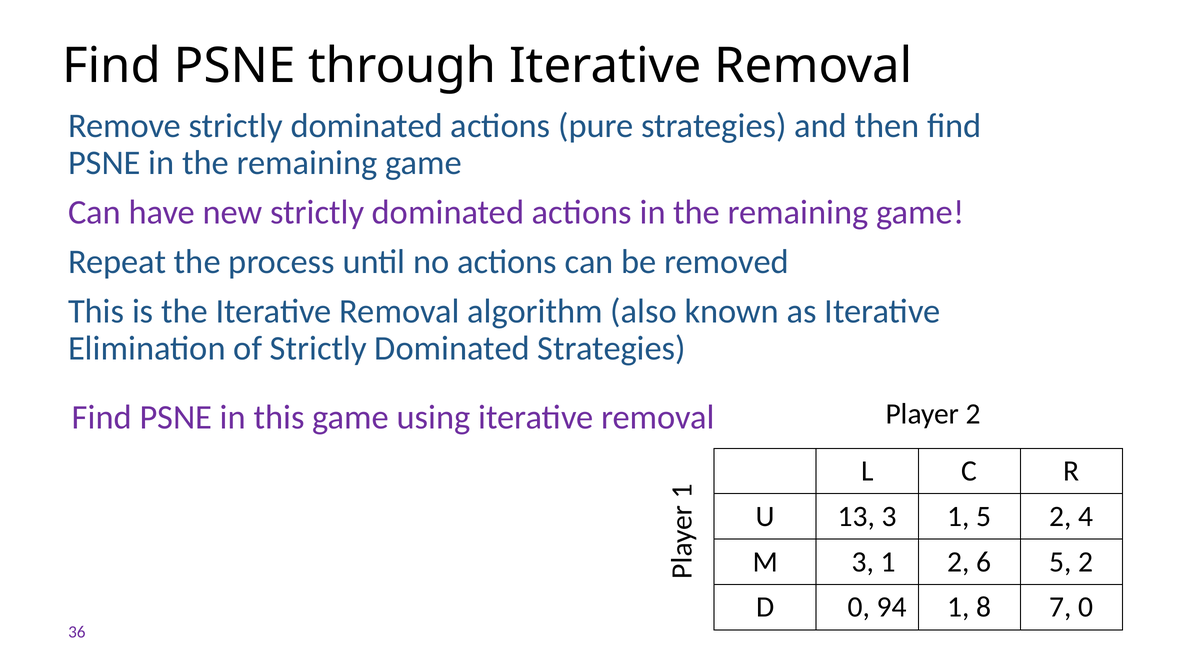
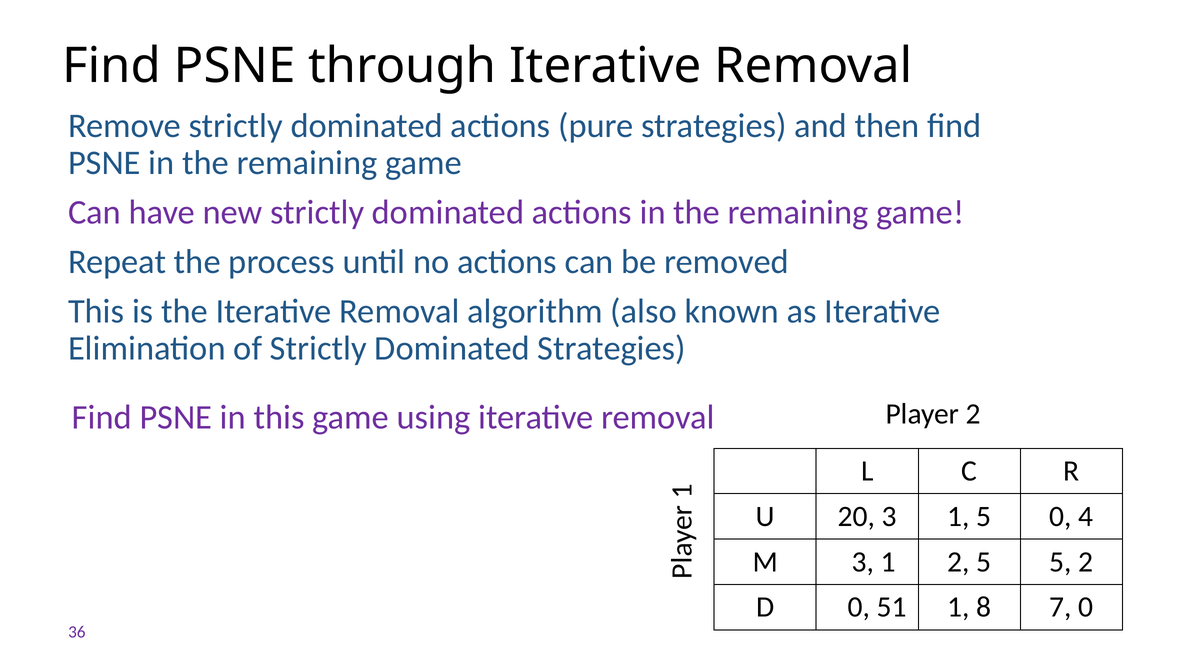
13: 13 -> 20 (856, 516)
1 5 2: 2 -> 0 (1061, 516)
2 6: 6 -> 5 (984, 562)
94: 94 -> 51 (892, 607)
